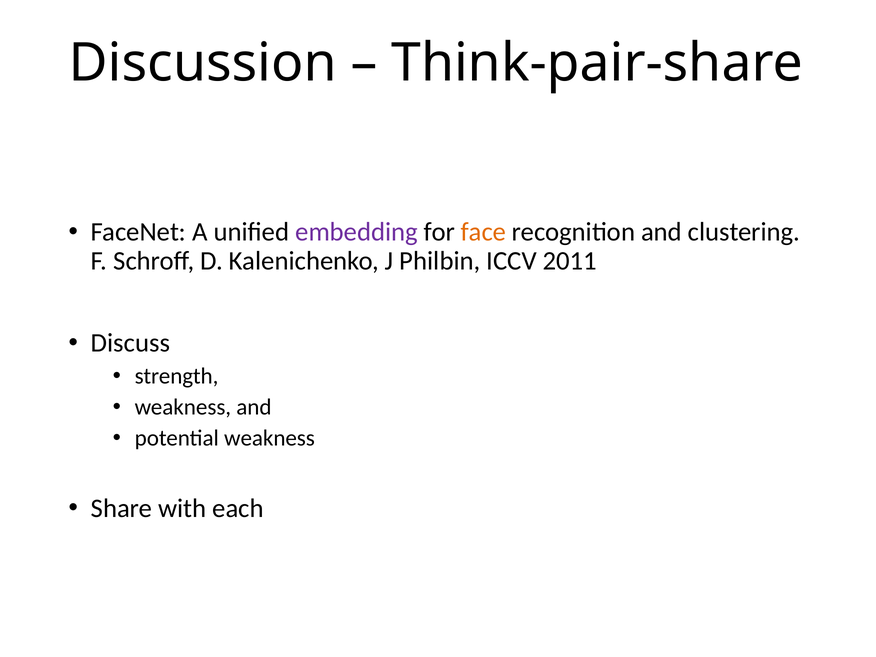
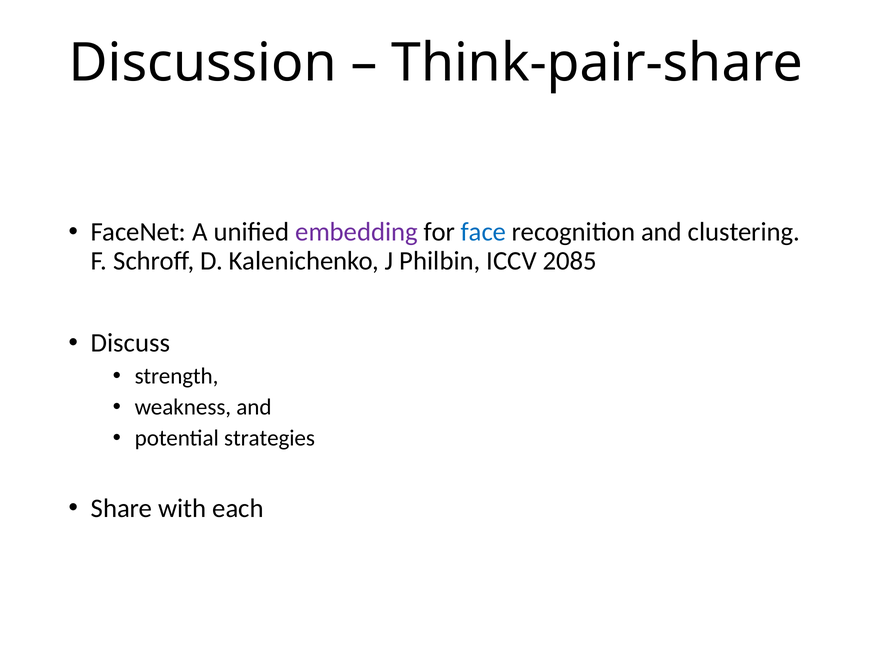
face colour: orange -> blue (484, 232)
2011: 2011 -> 2085 (570, 261)
potential weakness: weakness -> strategies (269, 438)
